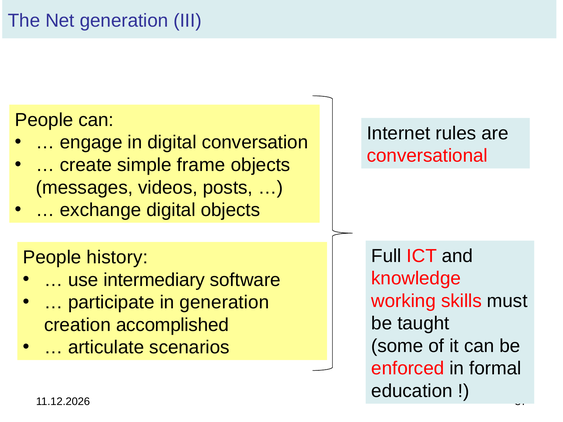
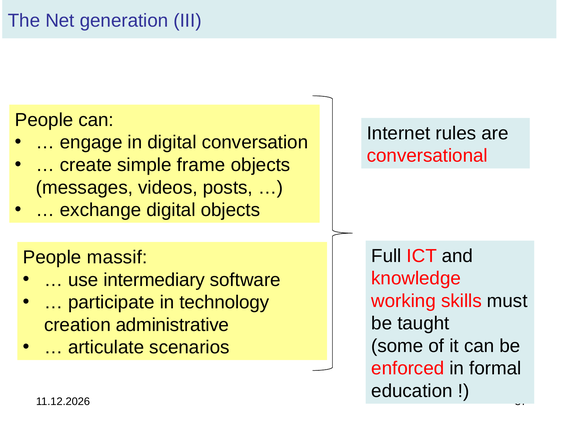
history: history -> massif (117, 257)
in generation: generation -> technology (224, 303)
accomplished: accomplished -> administrative (172, 325)
